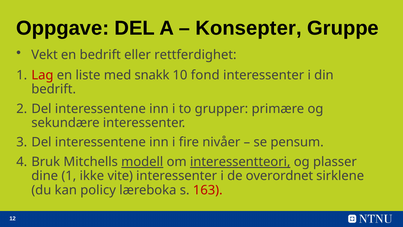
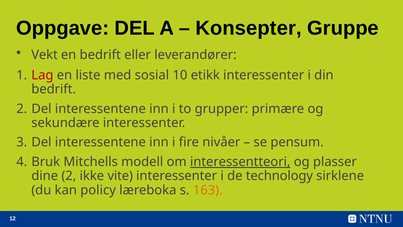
rettferdighet: rettferdighet -> leverandører (195, 55)
snakk: snakk -> sosial (152, 75)
fond: fond -> etikk (205, 75)
modell underline: present -> none (142, 162)
dine 1: 1 -> 2 (69, 176)
overordnet: overordnet -> technology (279, 176)
163 colour: red -> orange (208, 190)
